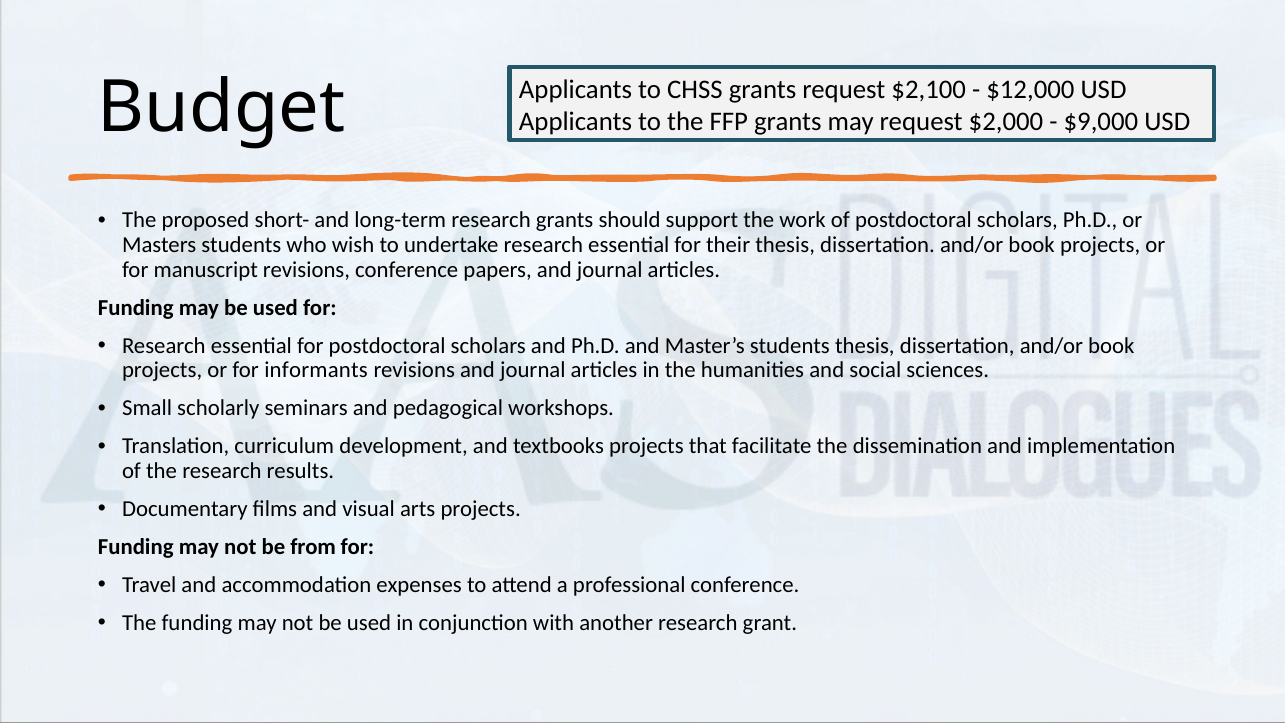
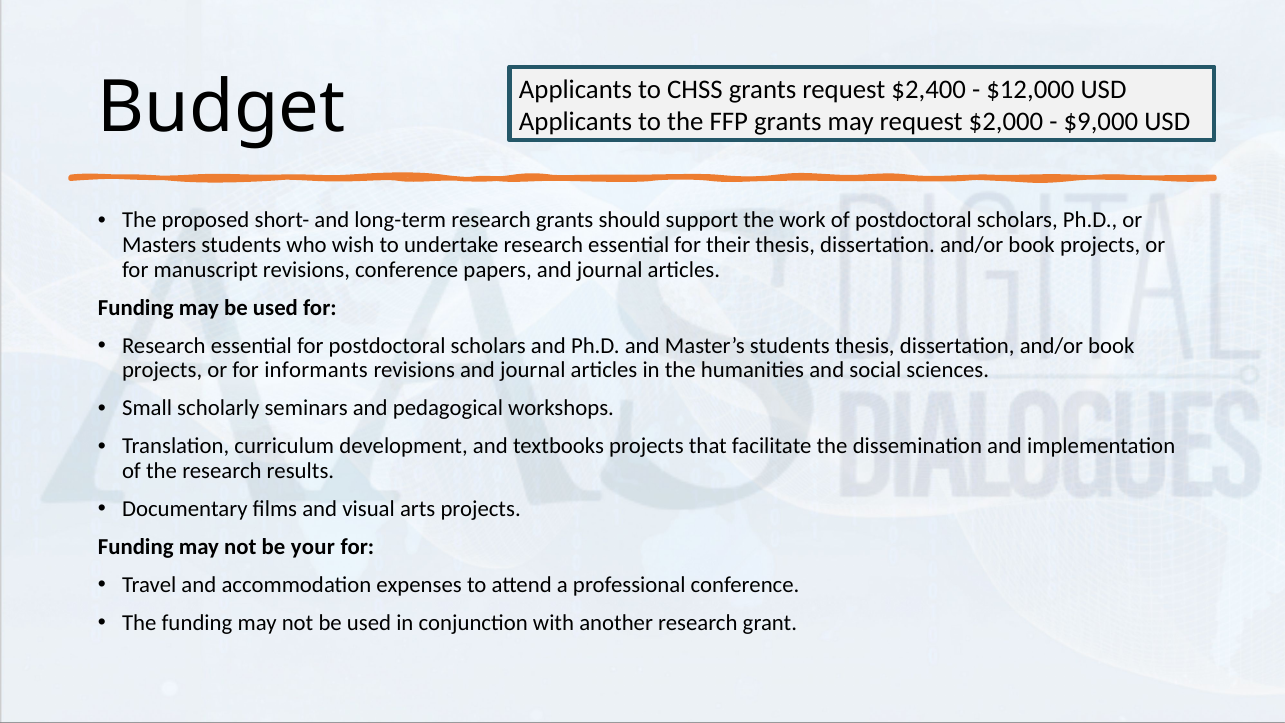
$2,100: $2,100 -> $2,400 (929, 89)
from: from -> your (313, 547)
